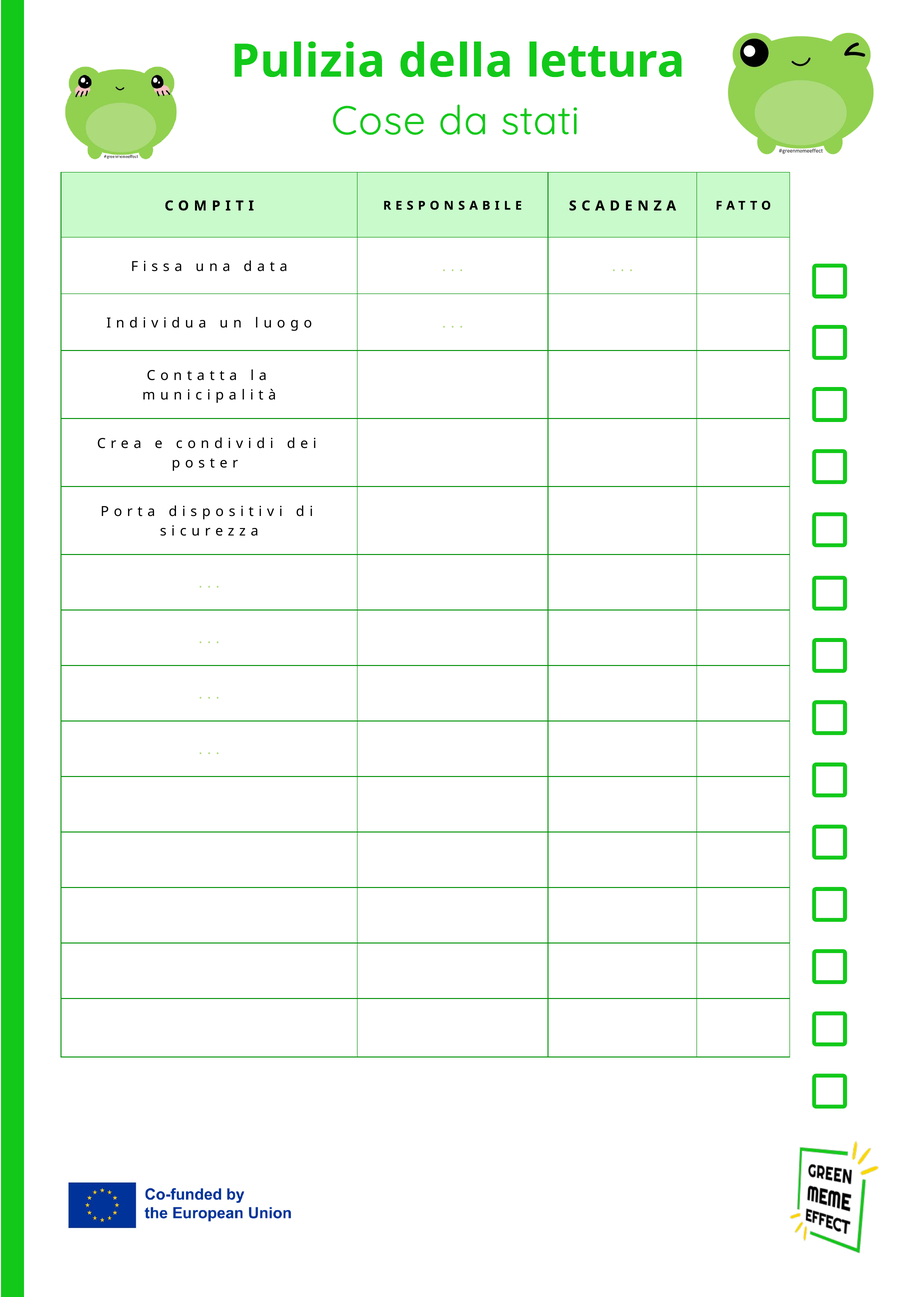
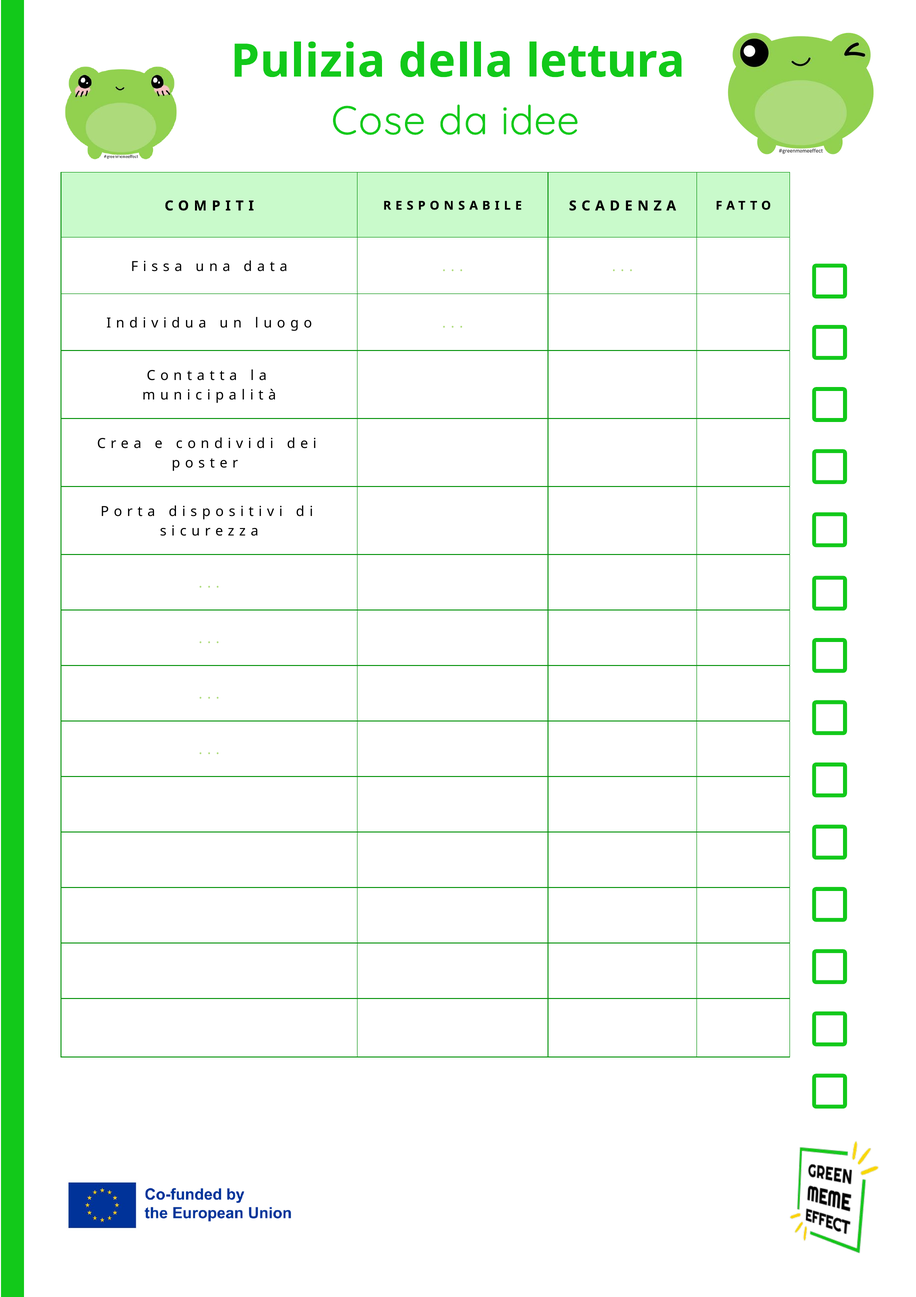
stati: stati -> idee (540, 121)
